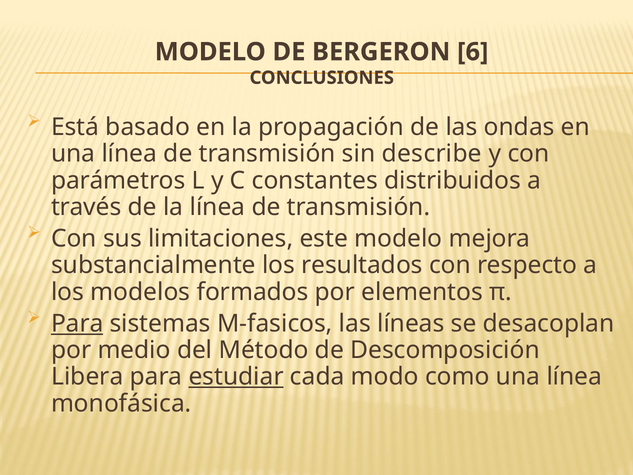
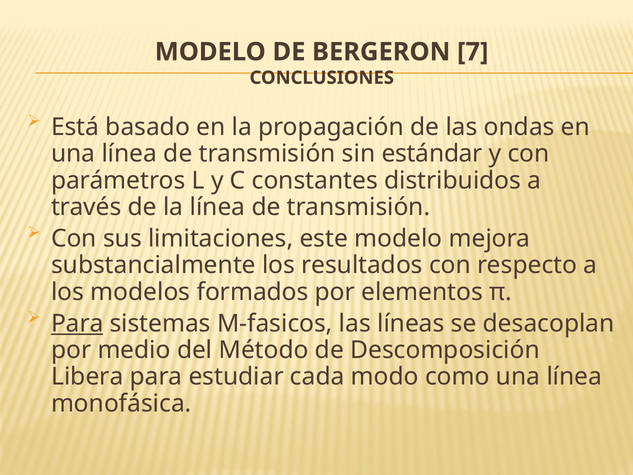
6: 6 -> 7 (473, 52)
describe: describe -> estándar (432, 154)
estudiar underline: present -> none (236, 377)
